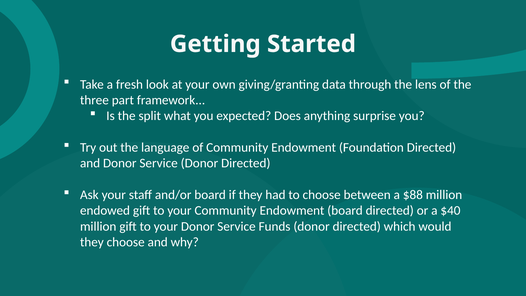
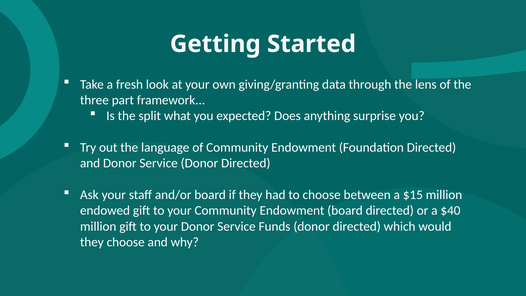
$88: $88 -> $15 (413, 195)
